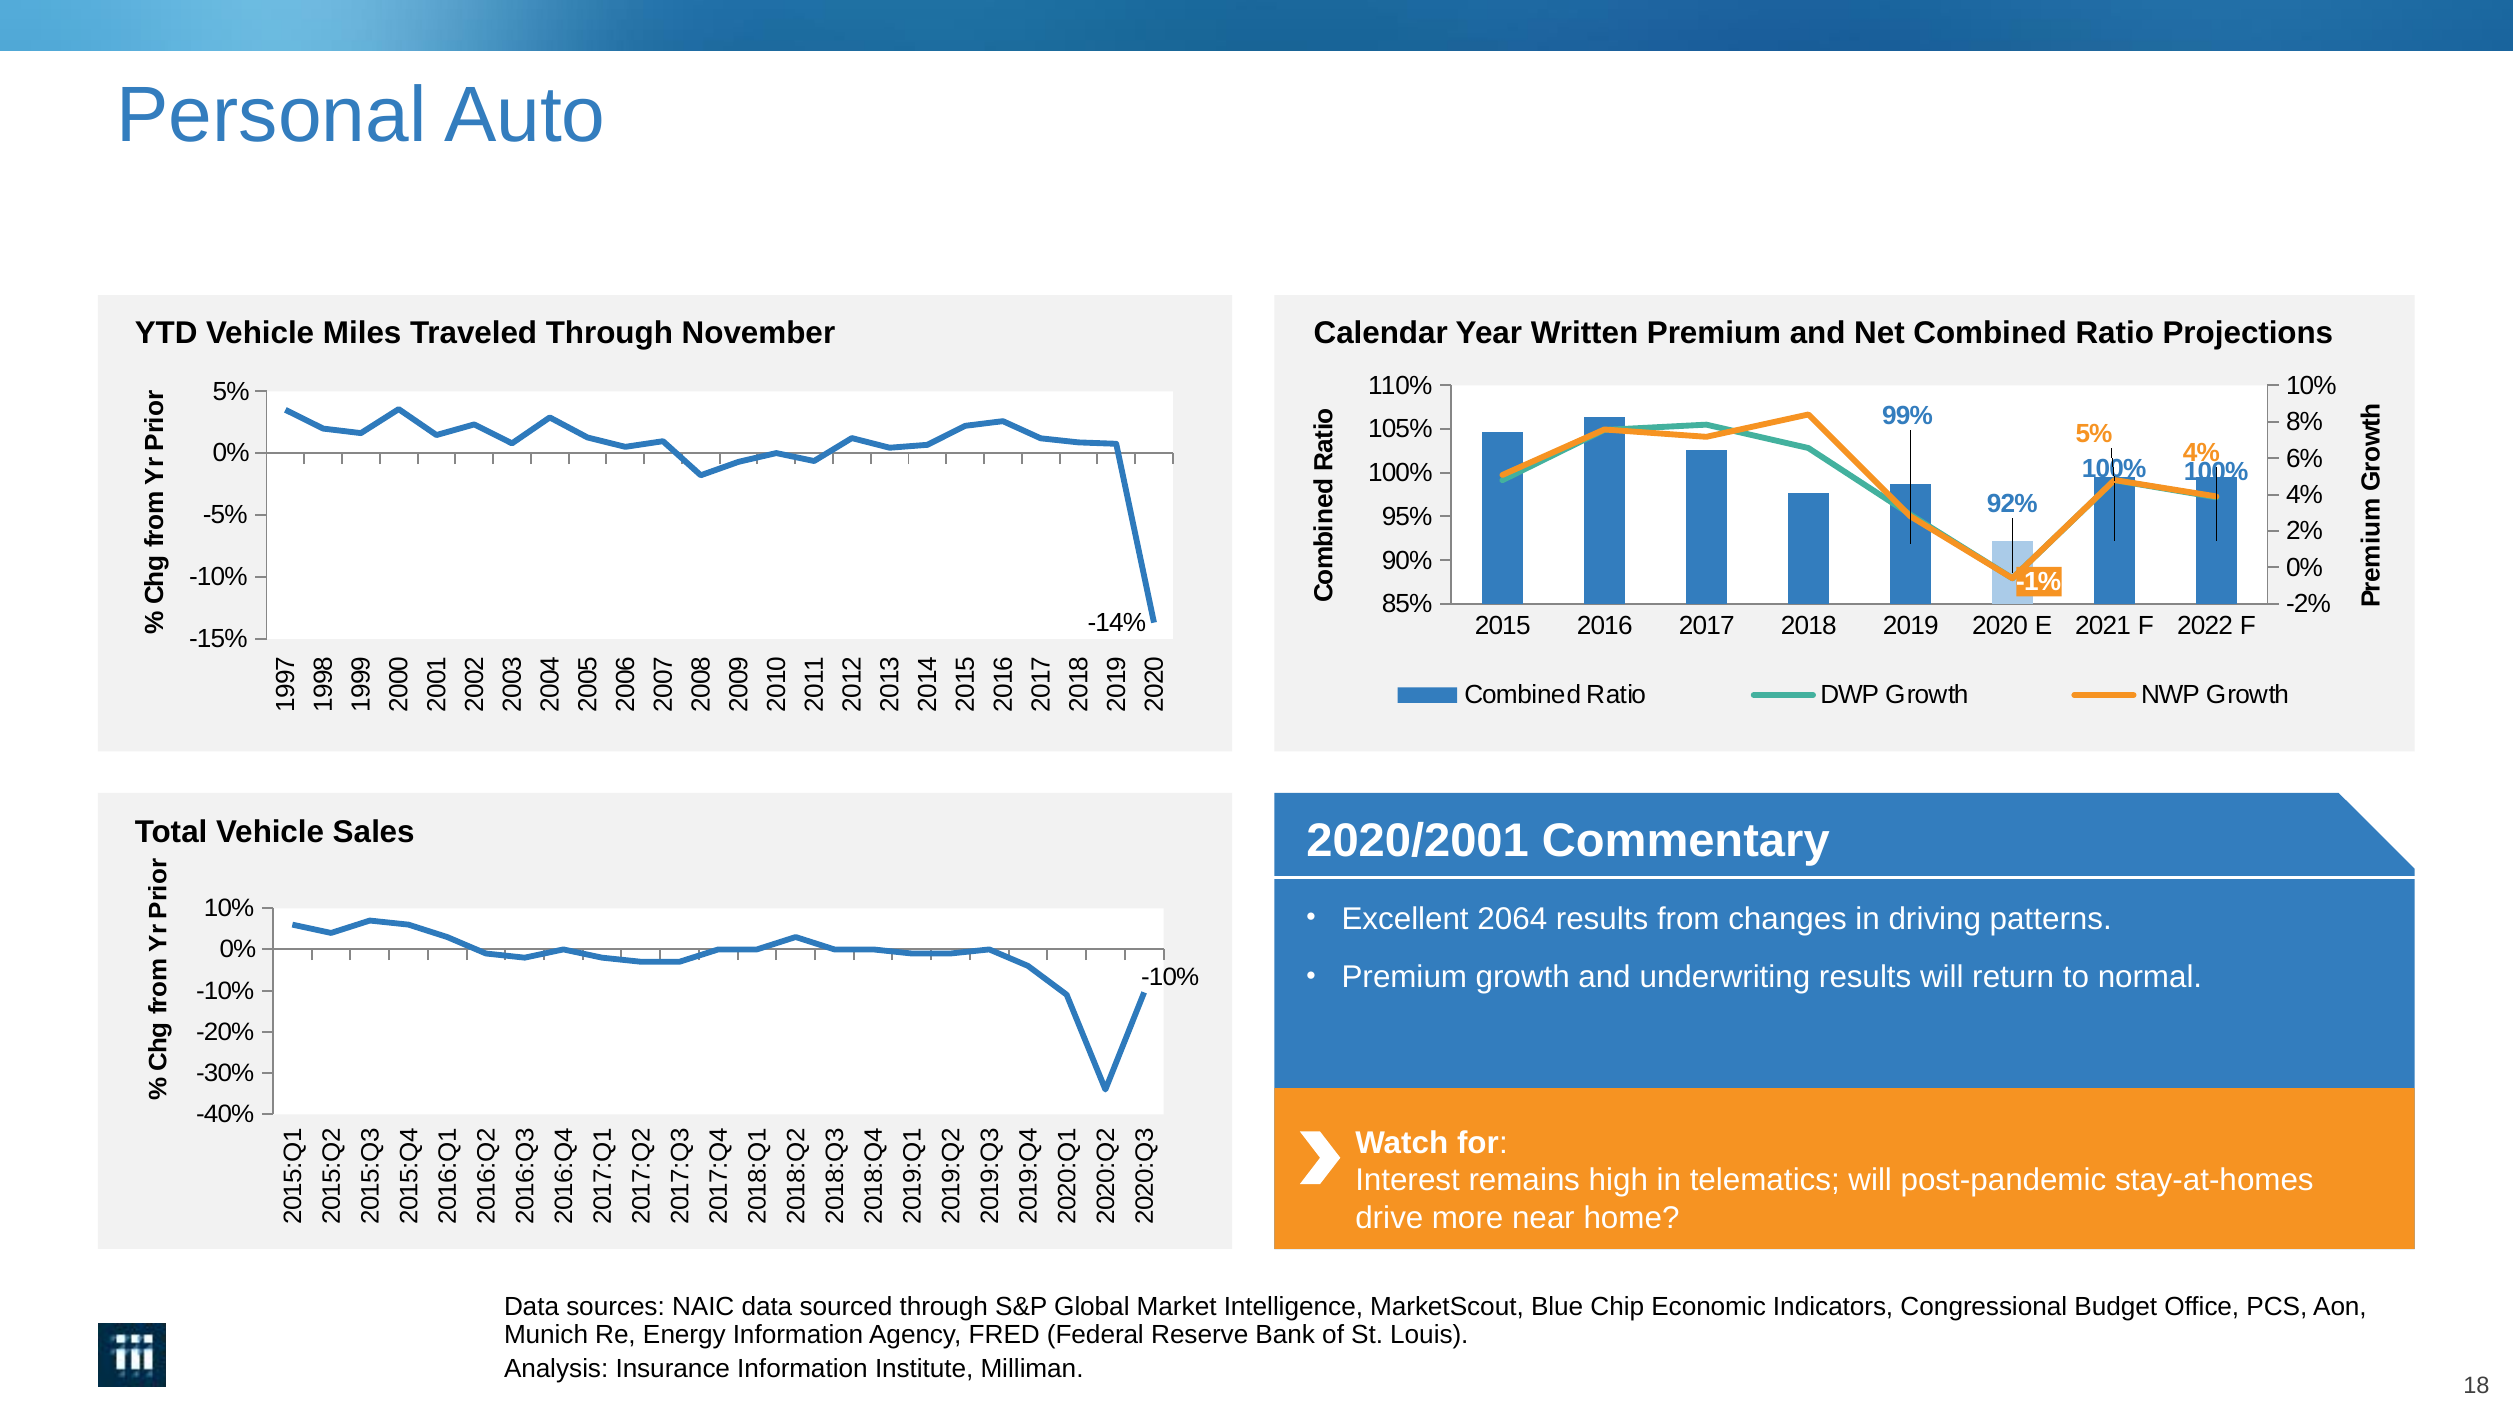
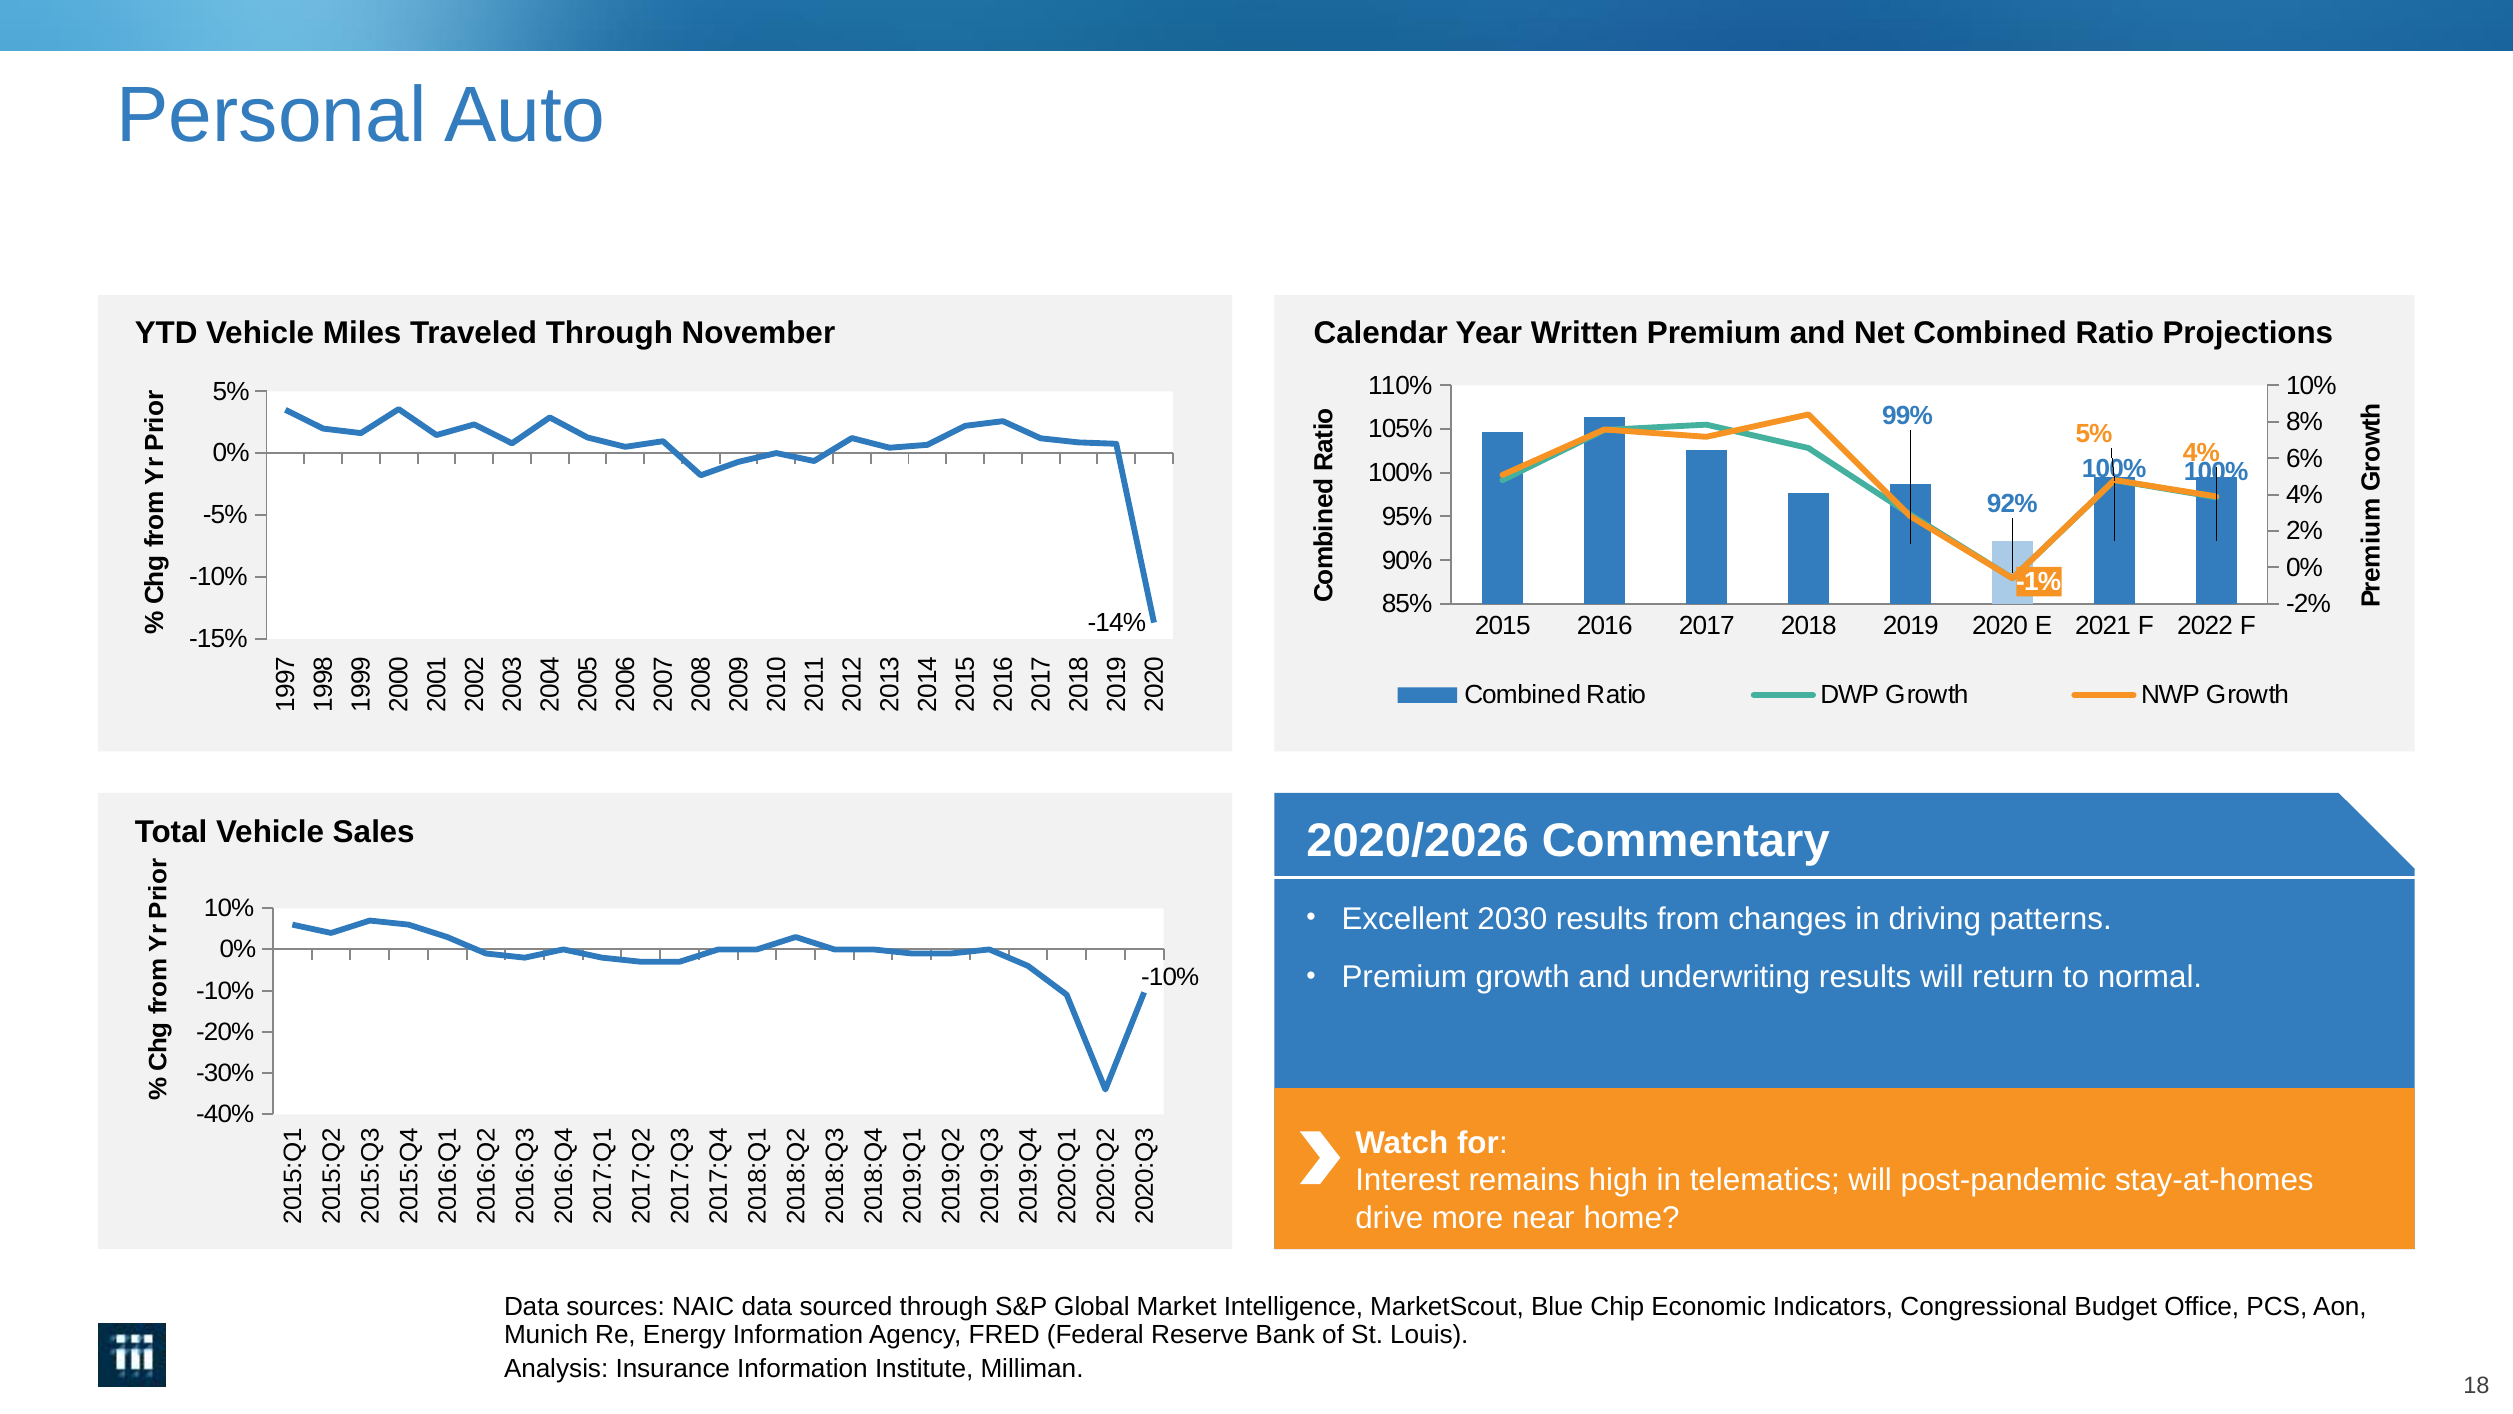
2020/2001: 2020/2001 -> 2020/2026 (1418, 840)
2064: 2064 -> 2030 (1512, 918)
